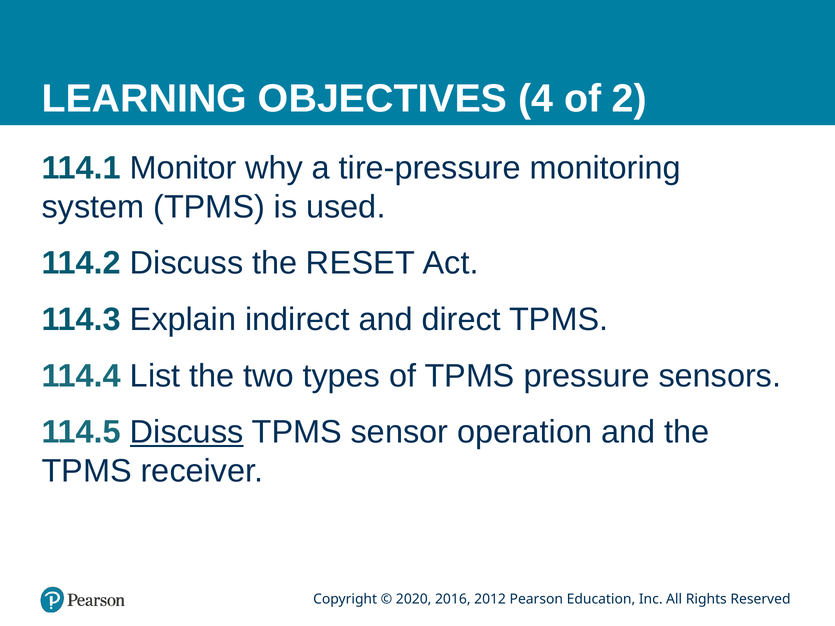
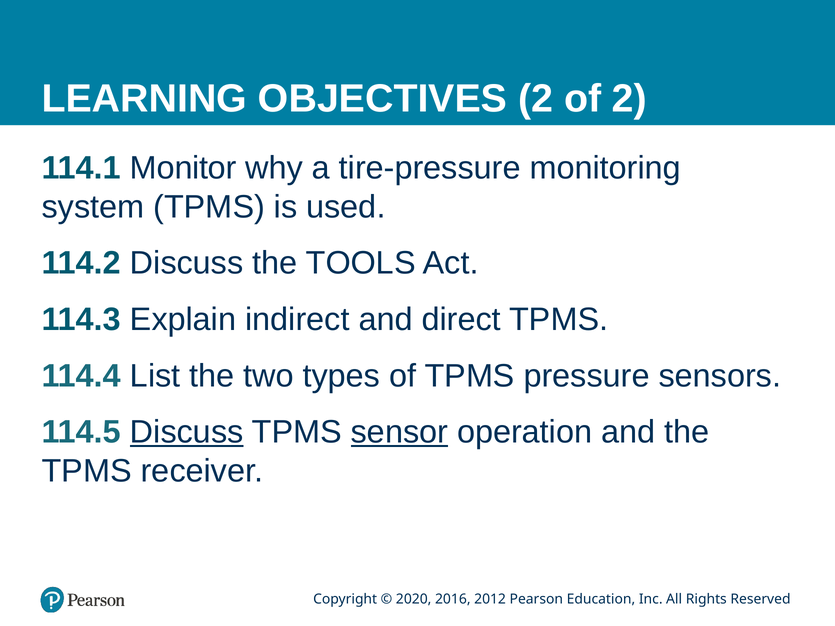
OBJECTIVES 4: 4 -> 2 (536, 99)
RESET: RESET -> TOOLS (361, 263)
sensor underline: none -> present (399, 432)
